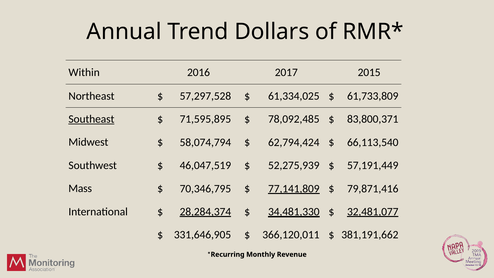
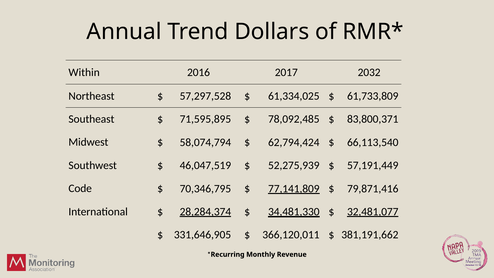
2015: 2015 -> 2032 (369, 72)
Southeast underline: present -> none (91, 119)
Mass: Mass -> Code (80, 188)
